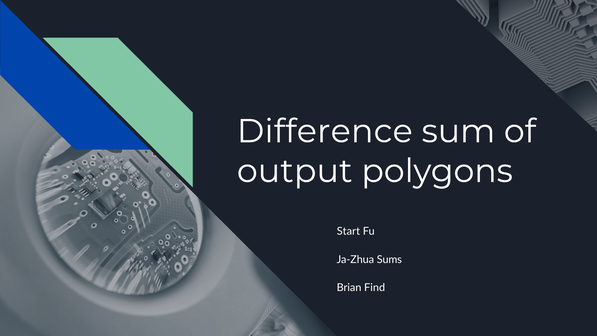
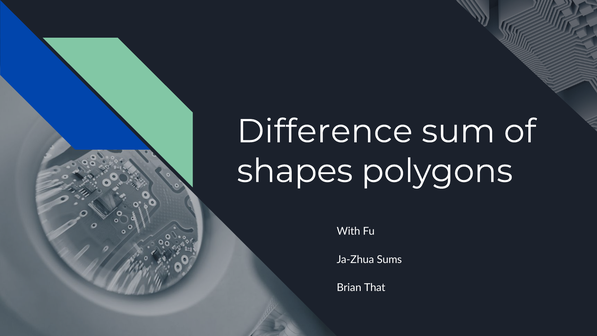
output: output -> shapes (295, 171)
Start: Start -> With (348, 231)
Find: Find -> That (375, 288)
